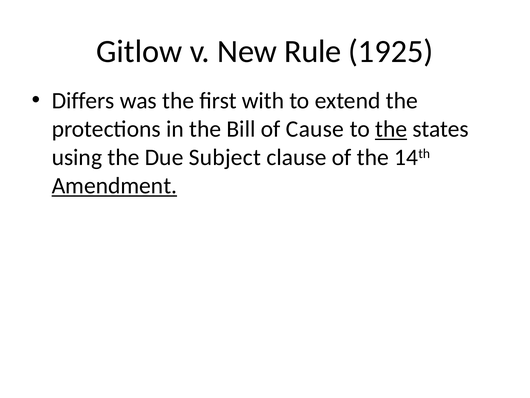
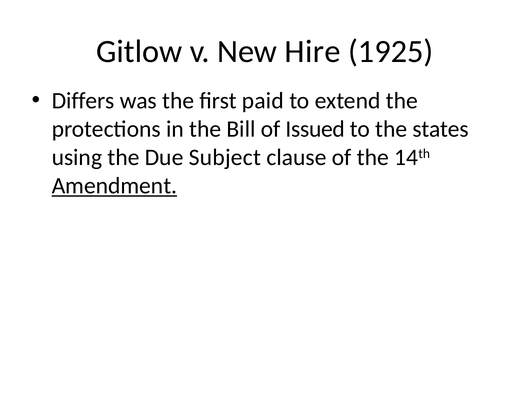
Rule: Rule -> Hire (312, 51)
with: with -> paid (263, 101)
Cause: Cause -> Issued (315, 129)
the underline: present -> none (391, 129)
